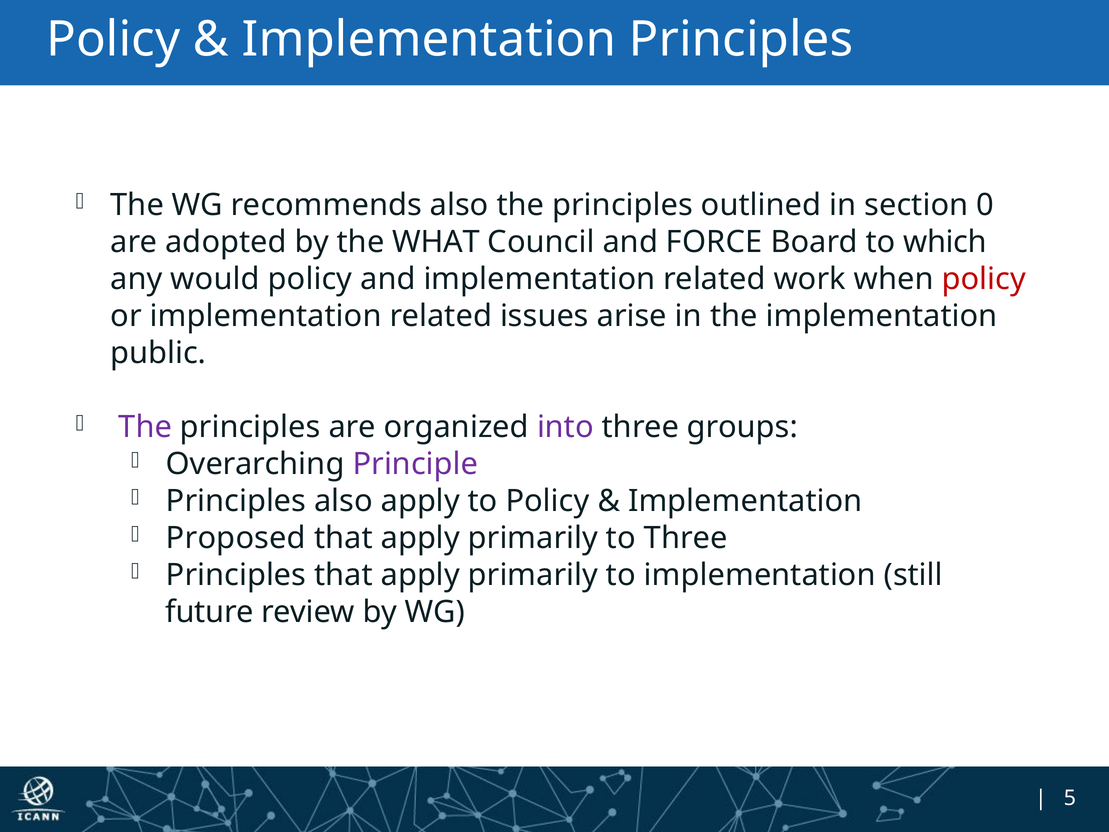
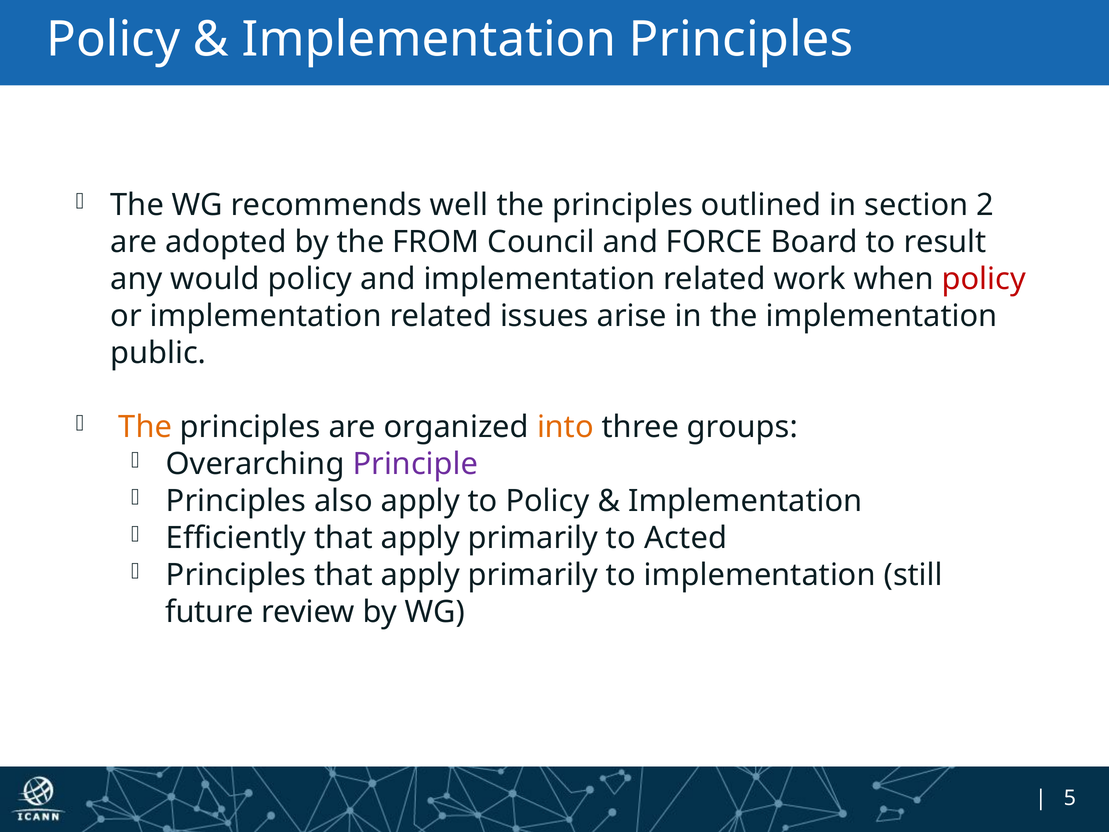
recommends also: also -> well (459, 205)
0: 0 -> 2 (985, 205)
WHAT: WHAT -> FROM (436, 242)
which: which -> result (945, 242)
The colour: purple -> orange (145, 427)
into colour: purple -> orange (565, 427)
Proposed: Proposed -> Efficiently (236, 538)
to Three: Three -> Acted (686, 538)
